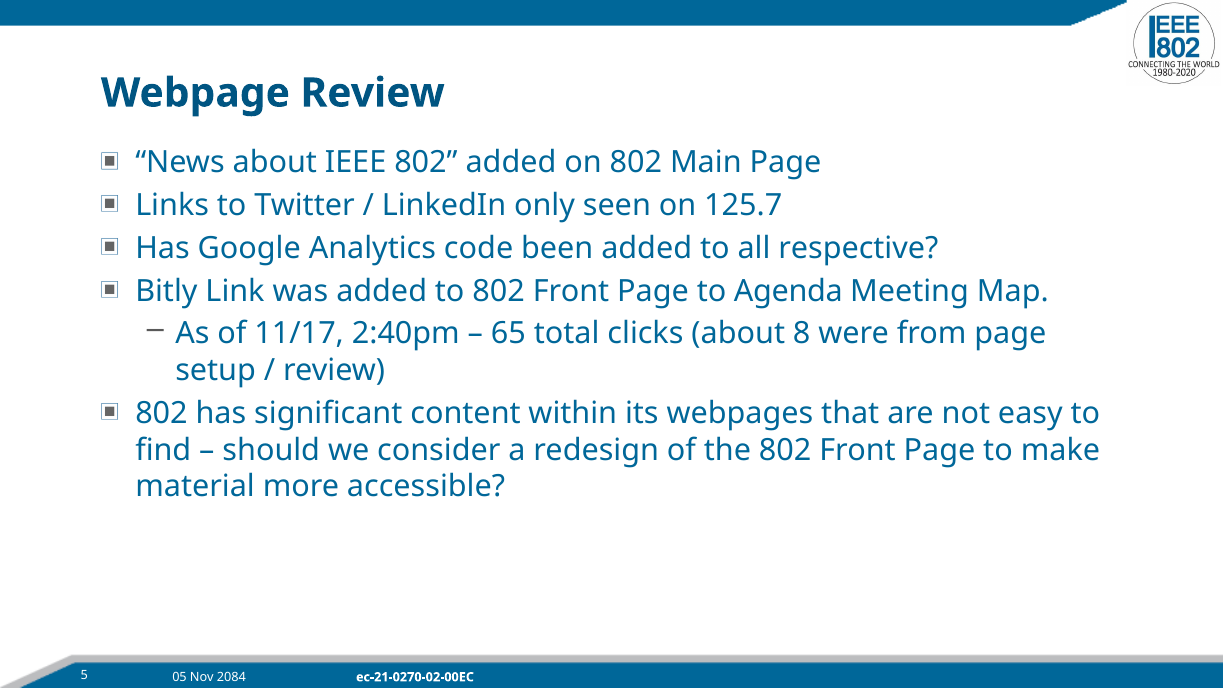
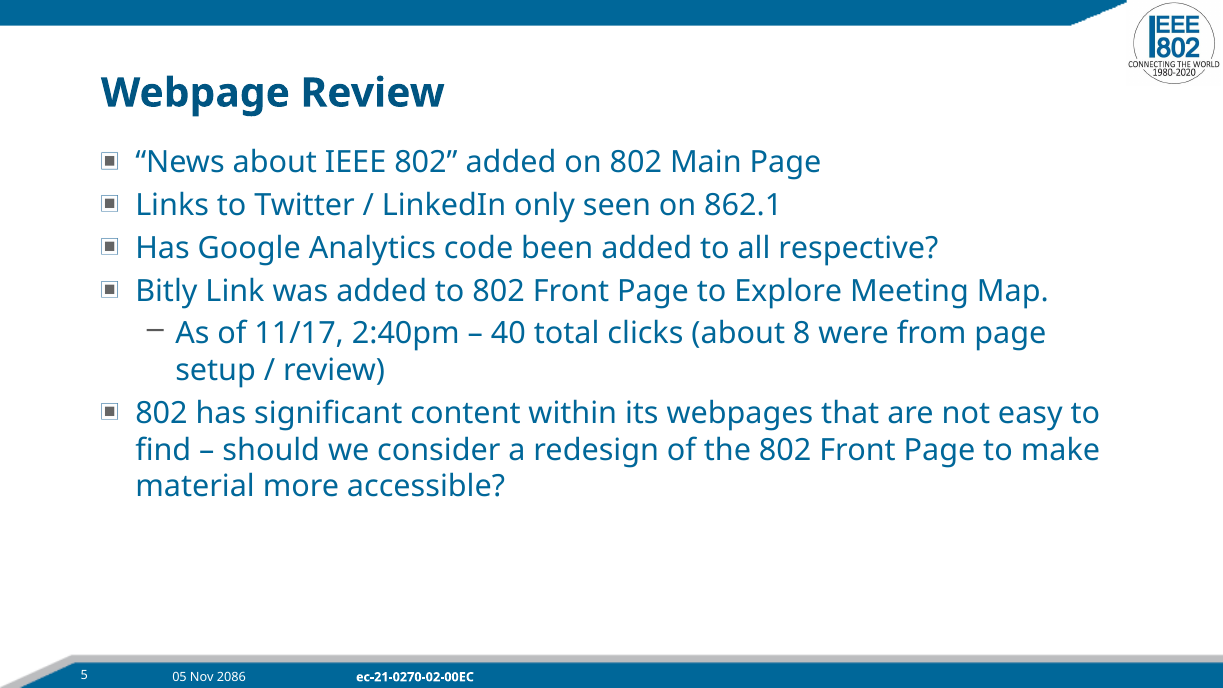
125.7: 125.7 -> 862.1 (743, 205)
Agenda: Agenda -> Explore (788, 291)
65: 65 -> 40 (508, 334)
2084: 2084 -> 2086 (231, 677)
